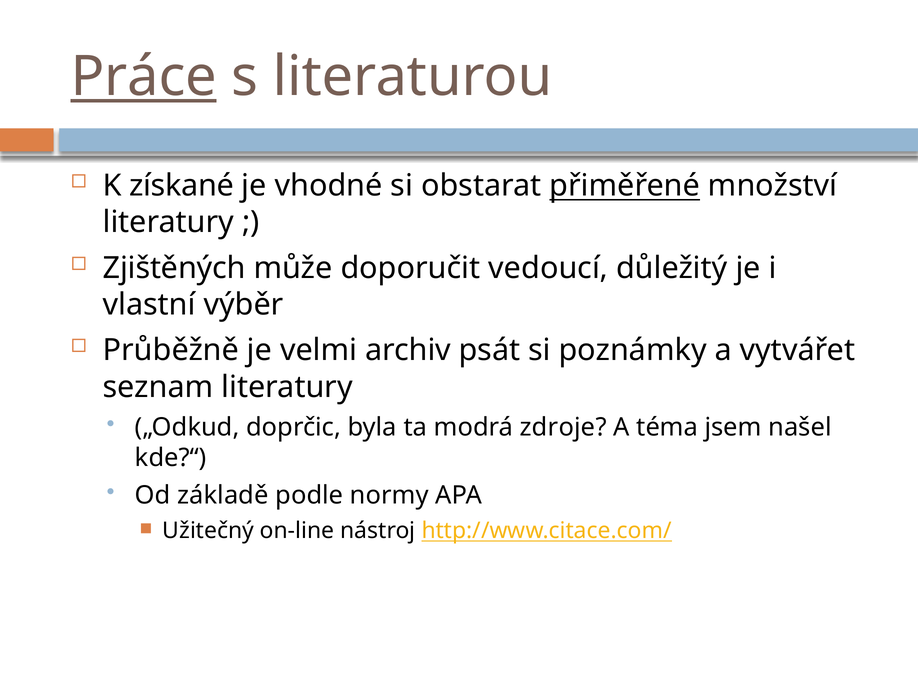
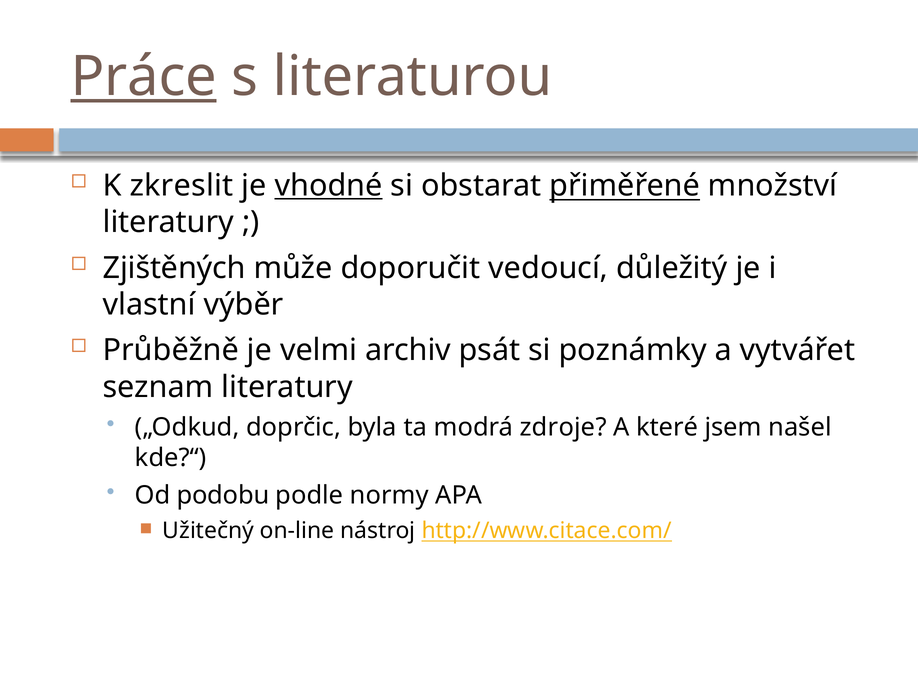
získané: získané -> zkreslit (181, 186)
vhodné underline: none -> present (329, 186)
téma: téma -> které (667, 428)
základě: základě -> podobu (223, 496)
